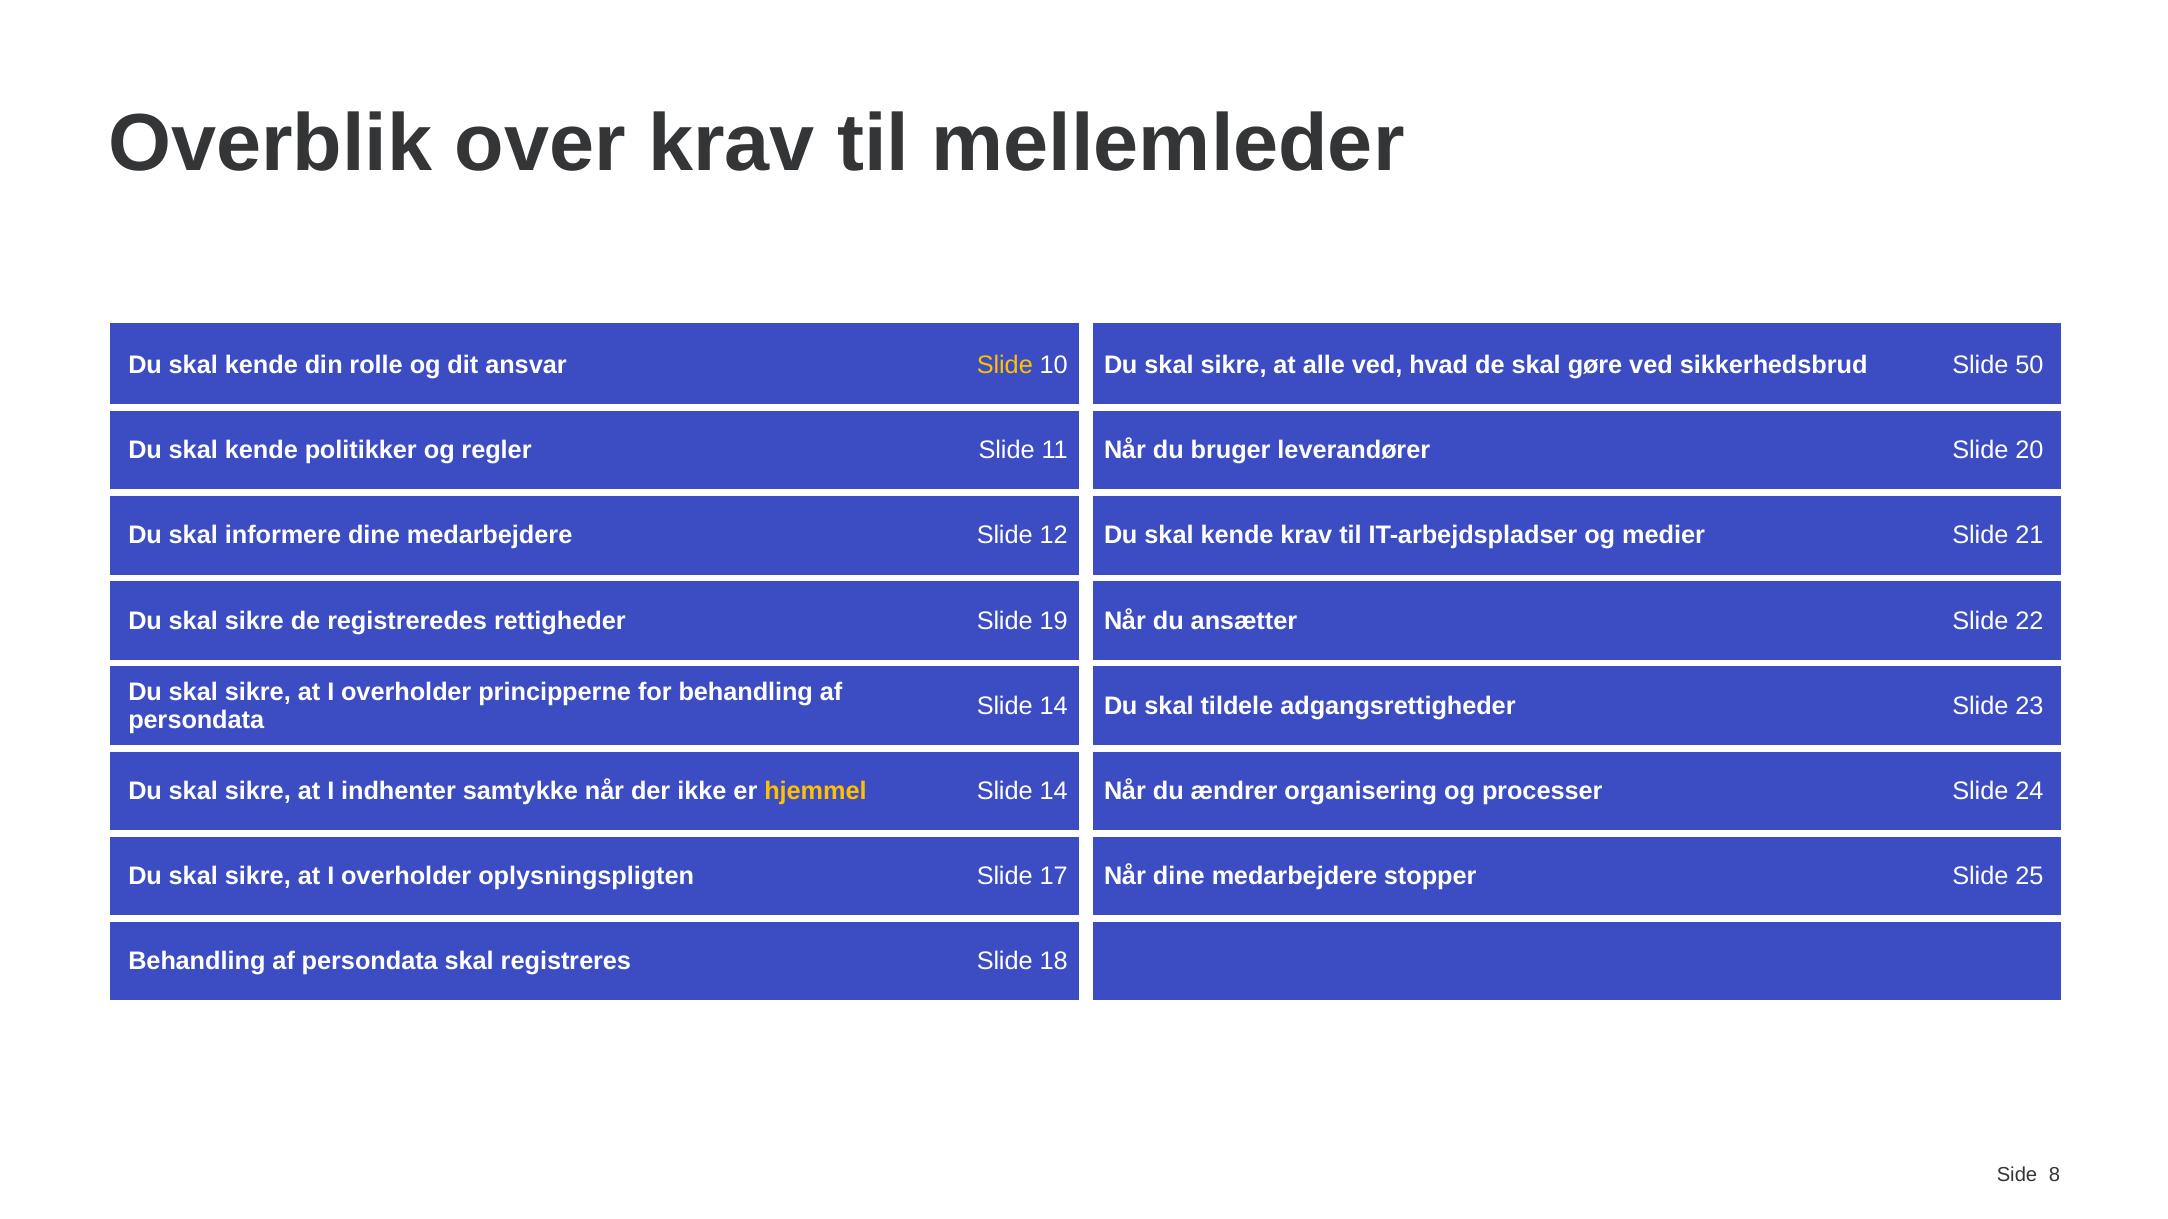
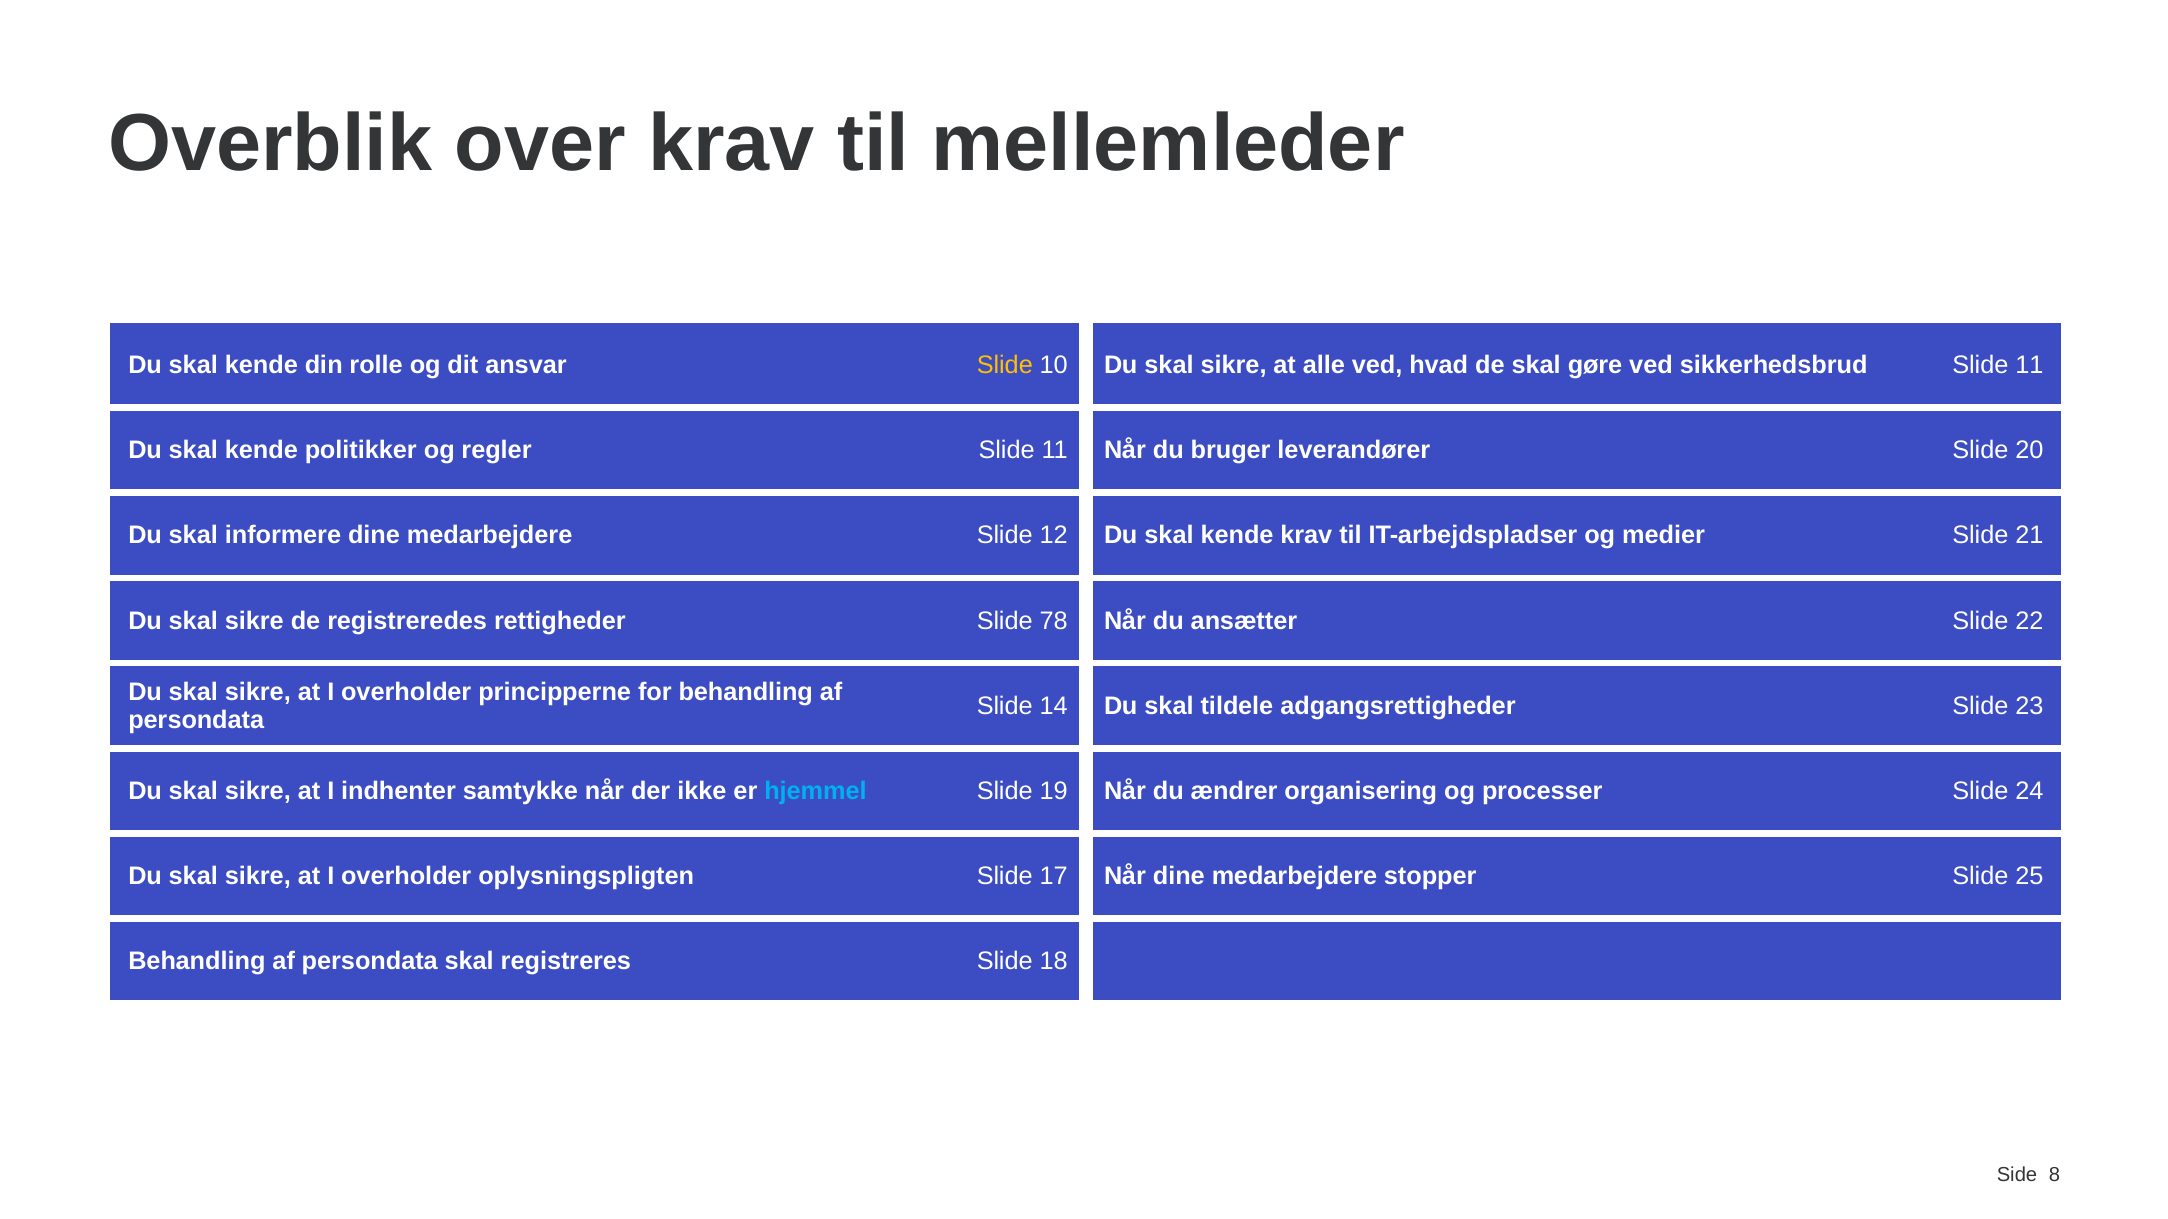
sikkerhedsbrud Slide 50: 50 -> 11 (2029, 366)
19: 19 -> 78 (1054, 621)
hjemmel colour: yellow -> light blue (816, 791)
14: 14 -> 19 (1054, 791)
